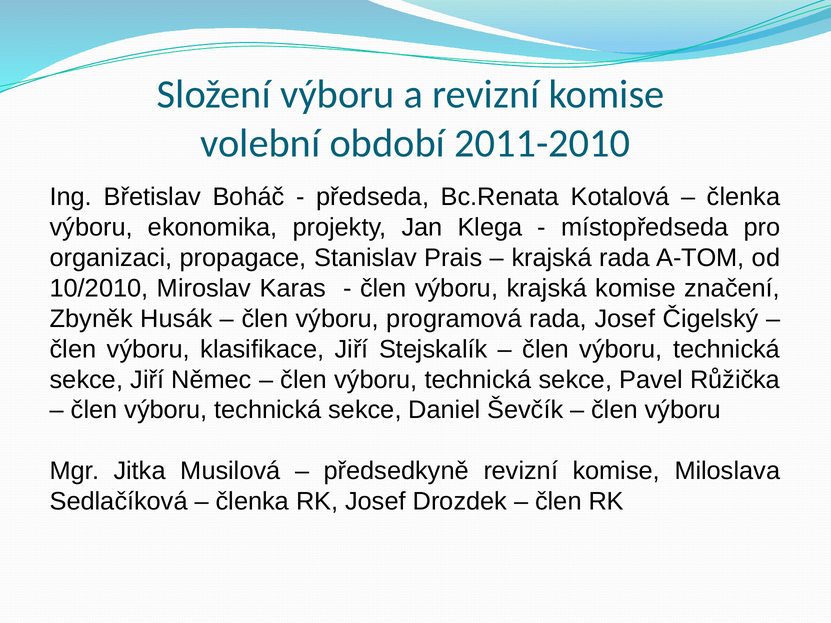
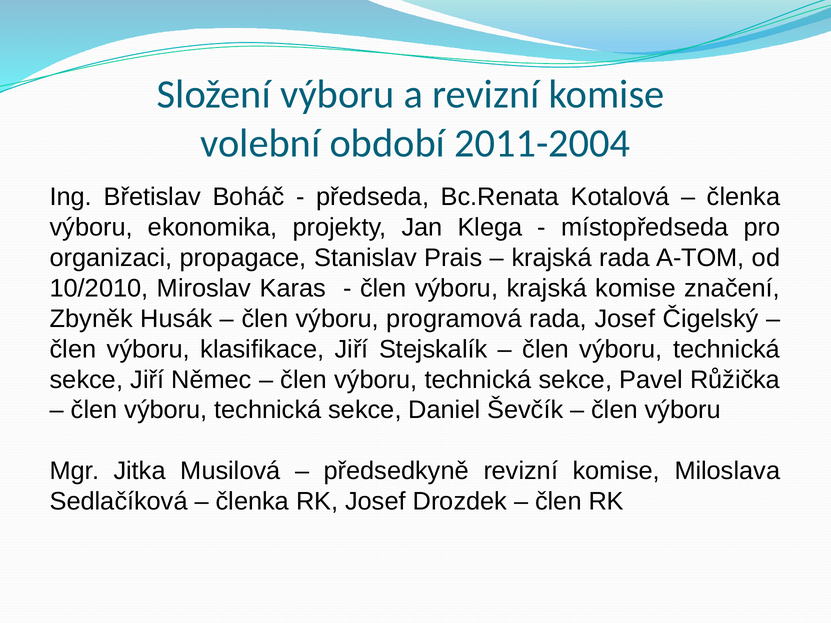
2011-2010: 2011-2010 -> 2011-2004 (542, 144)
